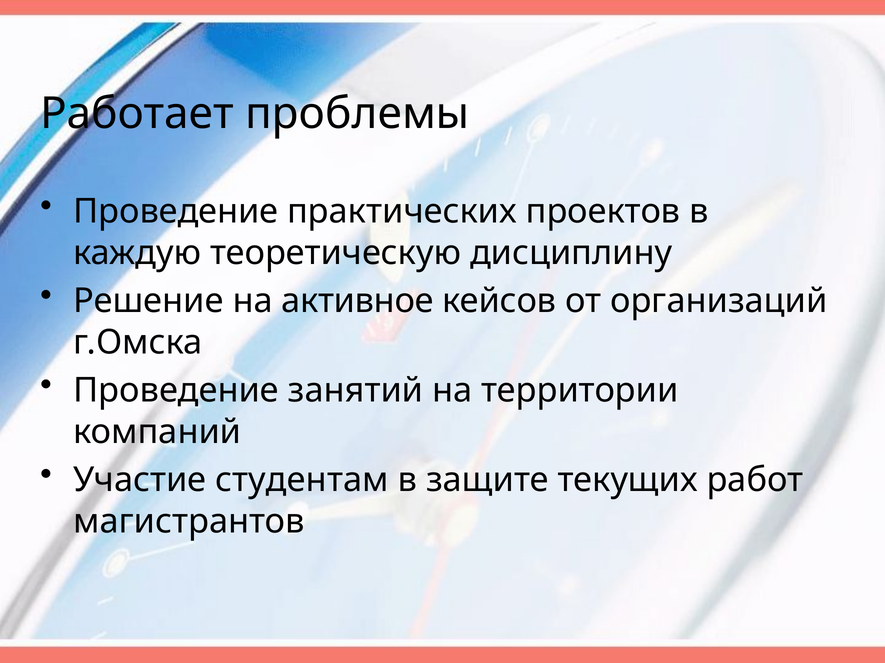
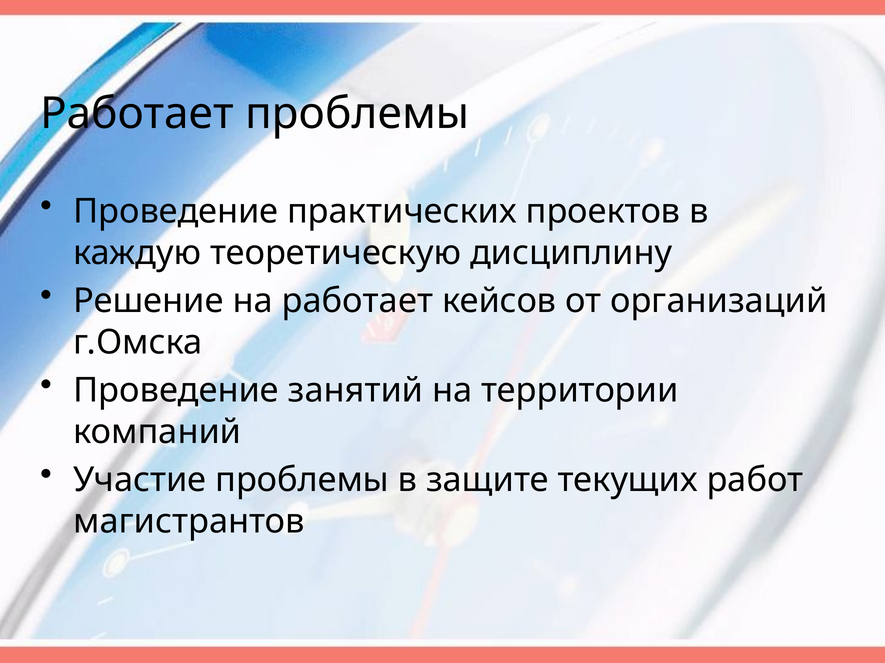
на активное: активное -> работает (357, 301)
Участие студентам: студентам -> проблемы (302, 481)
